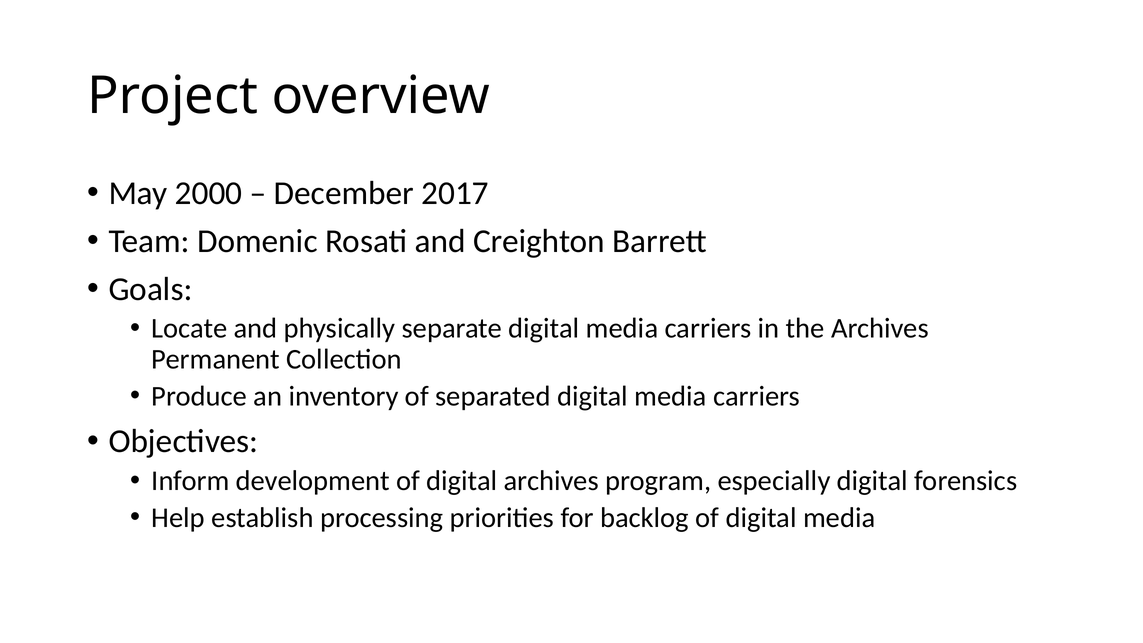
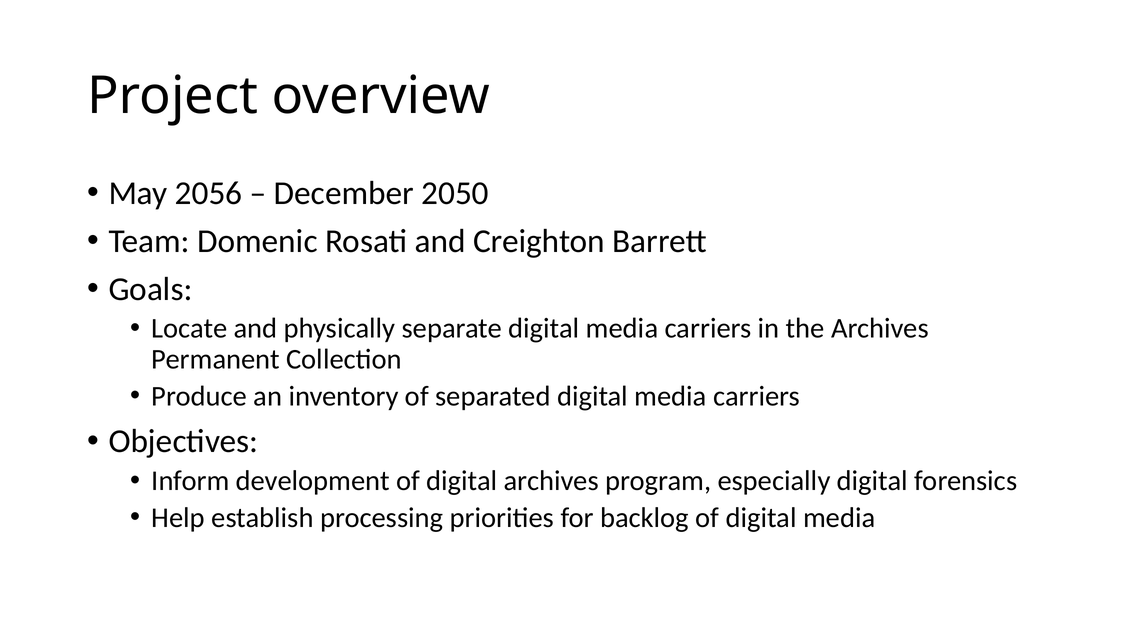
2000: 2000 -> 2056 (209, 193)
2017: 2017 -> 2050 (455, 193)
